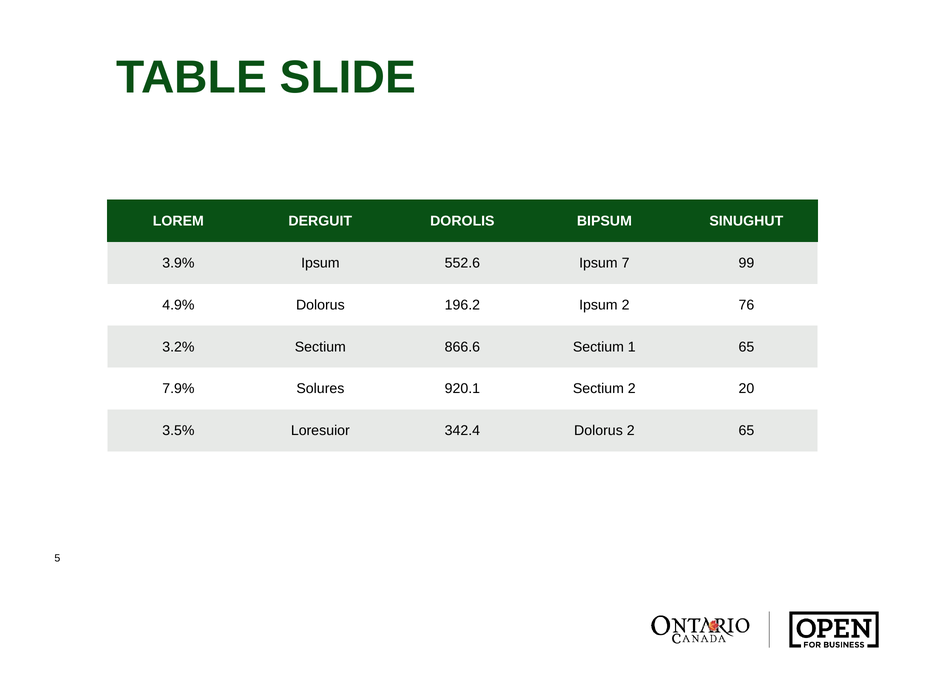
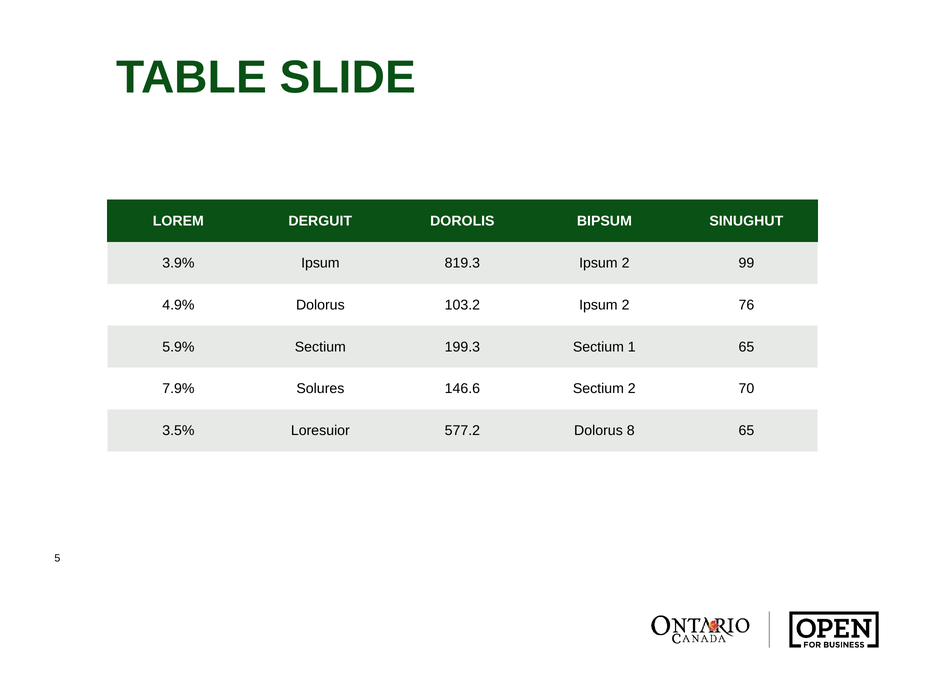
552.6: 552.6 -> 819.3 (462, 263)
7: 7 -> 2 (626, 263)
196.2: 196.2 -> 103.2 (462, 305)
3.2%: 3.2% -> 5.9% (178, 347)
866.6: 866.6 -> 199.3 (462, 347)
920.1: 920.1 -> 146.6 (462, 389)
20: 20 -> 70 (746, 389)
342.4: 342.4 -> 577.2 (462, 431)
Dolorus 2: 2 -> 8 (631, 431)
